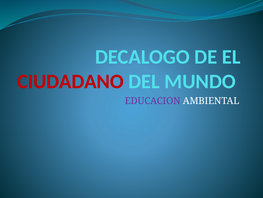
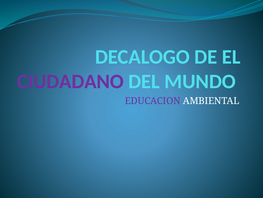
CIUDADANO colour: red -> purple (70, 81)
